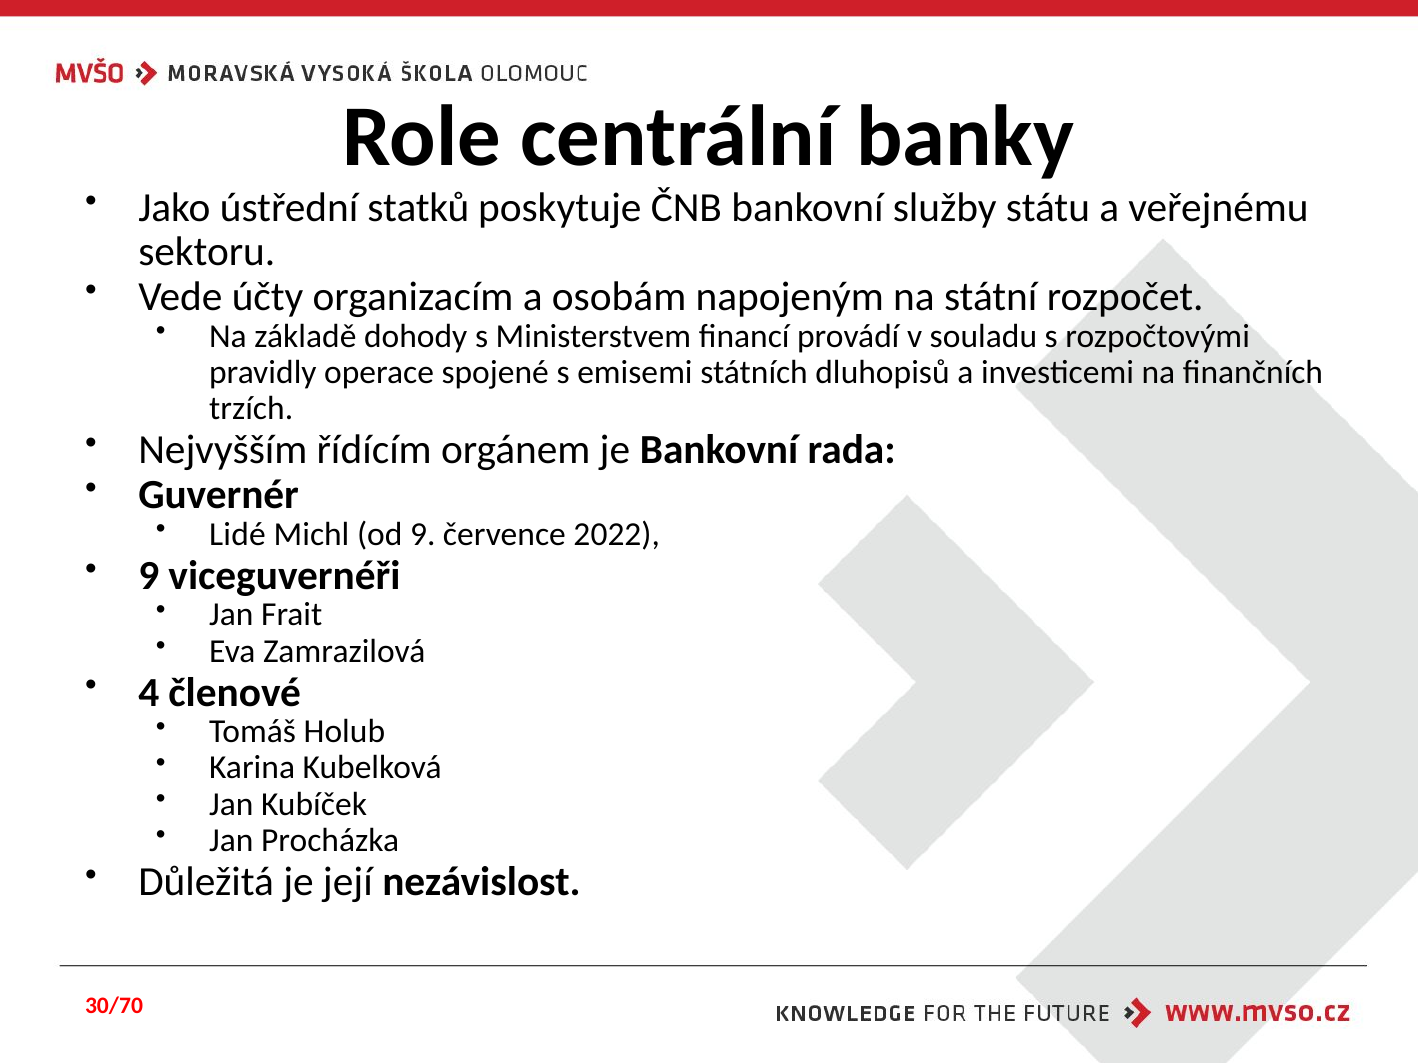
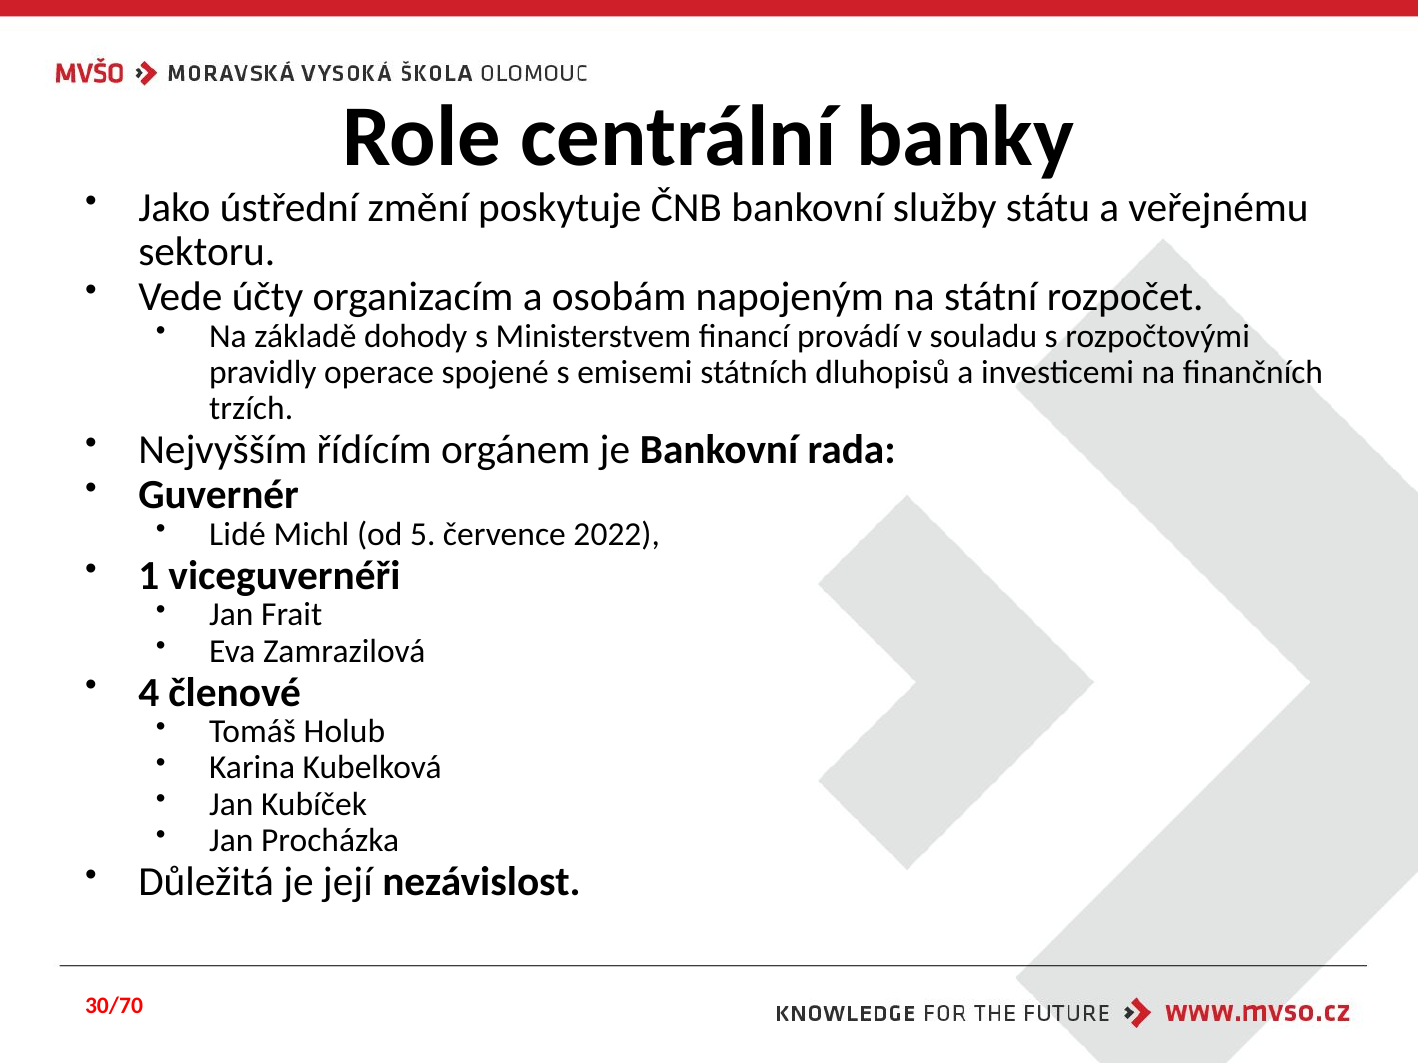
statků: statků -> změní (418, 208)
od 9: 9 -> 5 (423, 534)
9: 9 -> 1 (149, 576)
